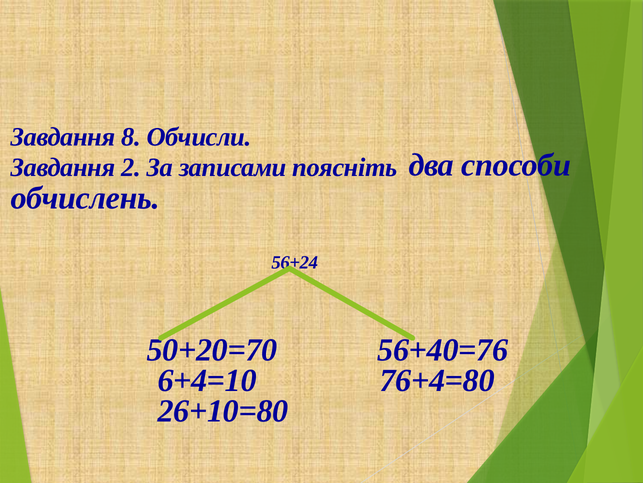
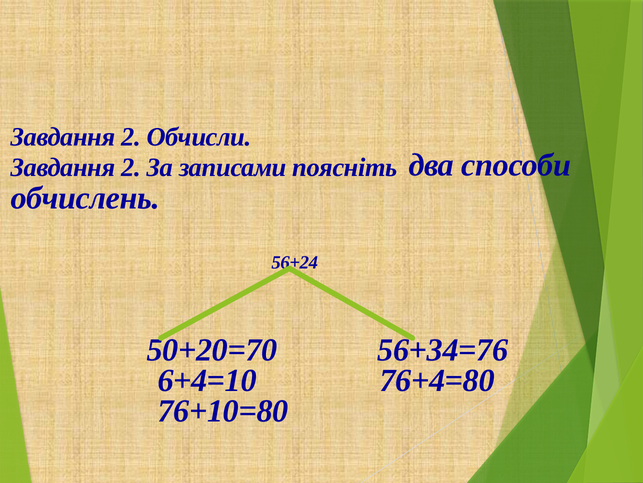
8: 8 -> 2 (131, 137)
56+40=76: 56+40=76 -> 56+34=76 (443, 350)
26+10=80: 26+10=80 -> 76+10=80 (223, 410)
